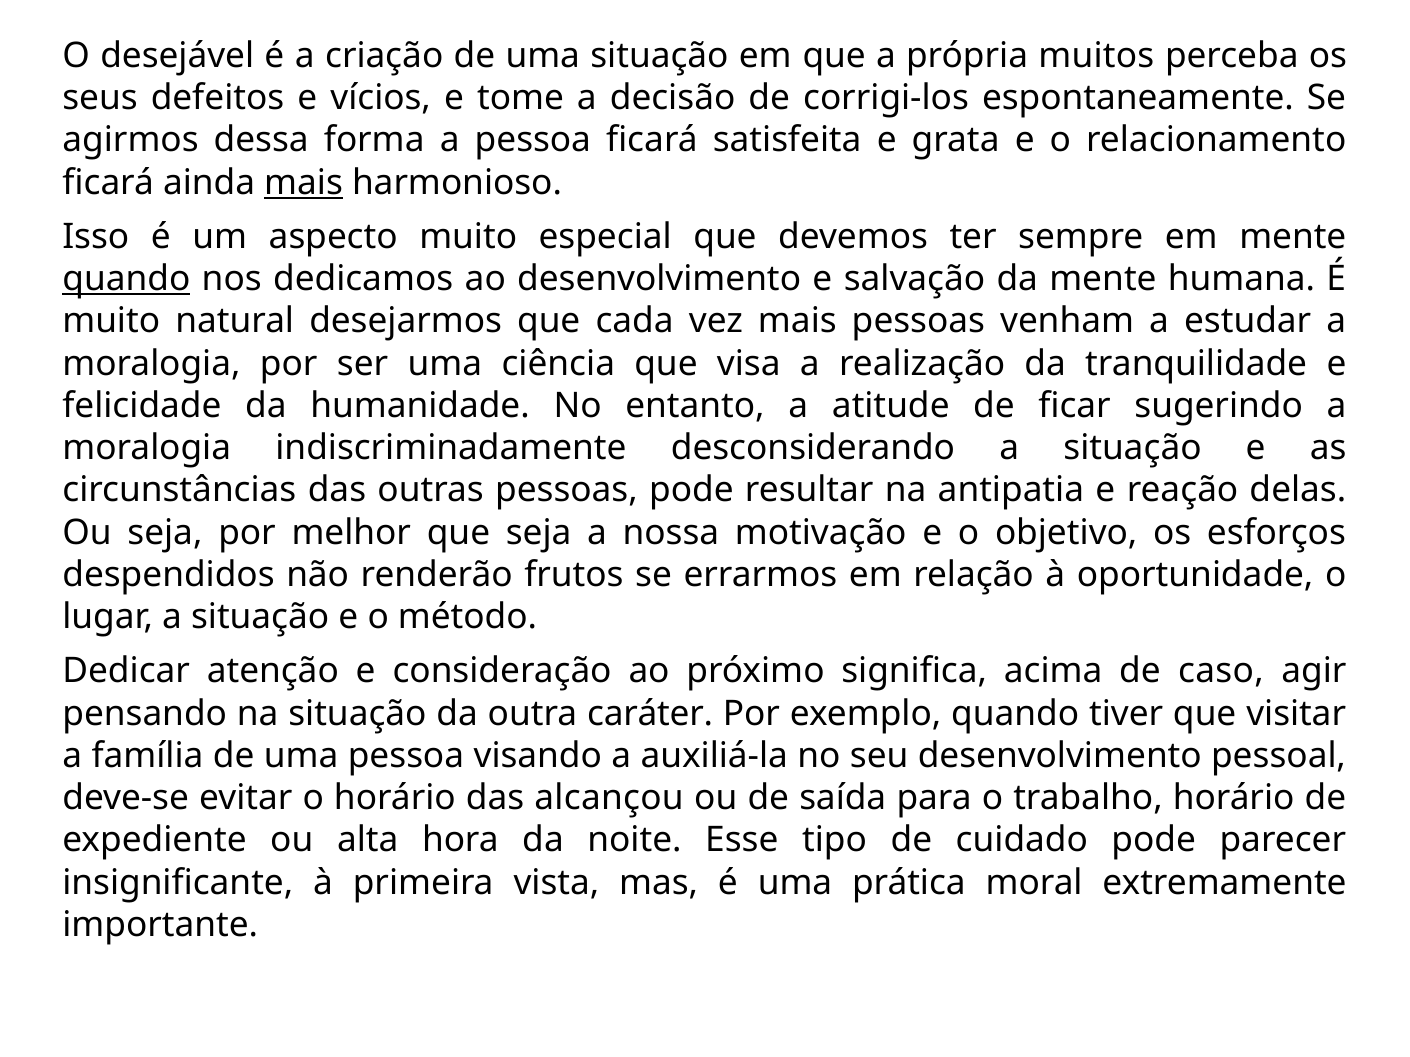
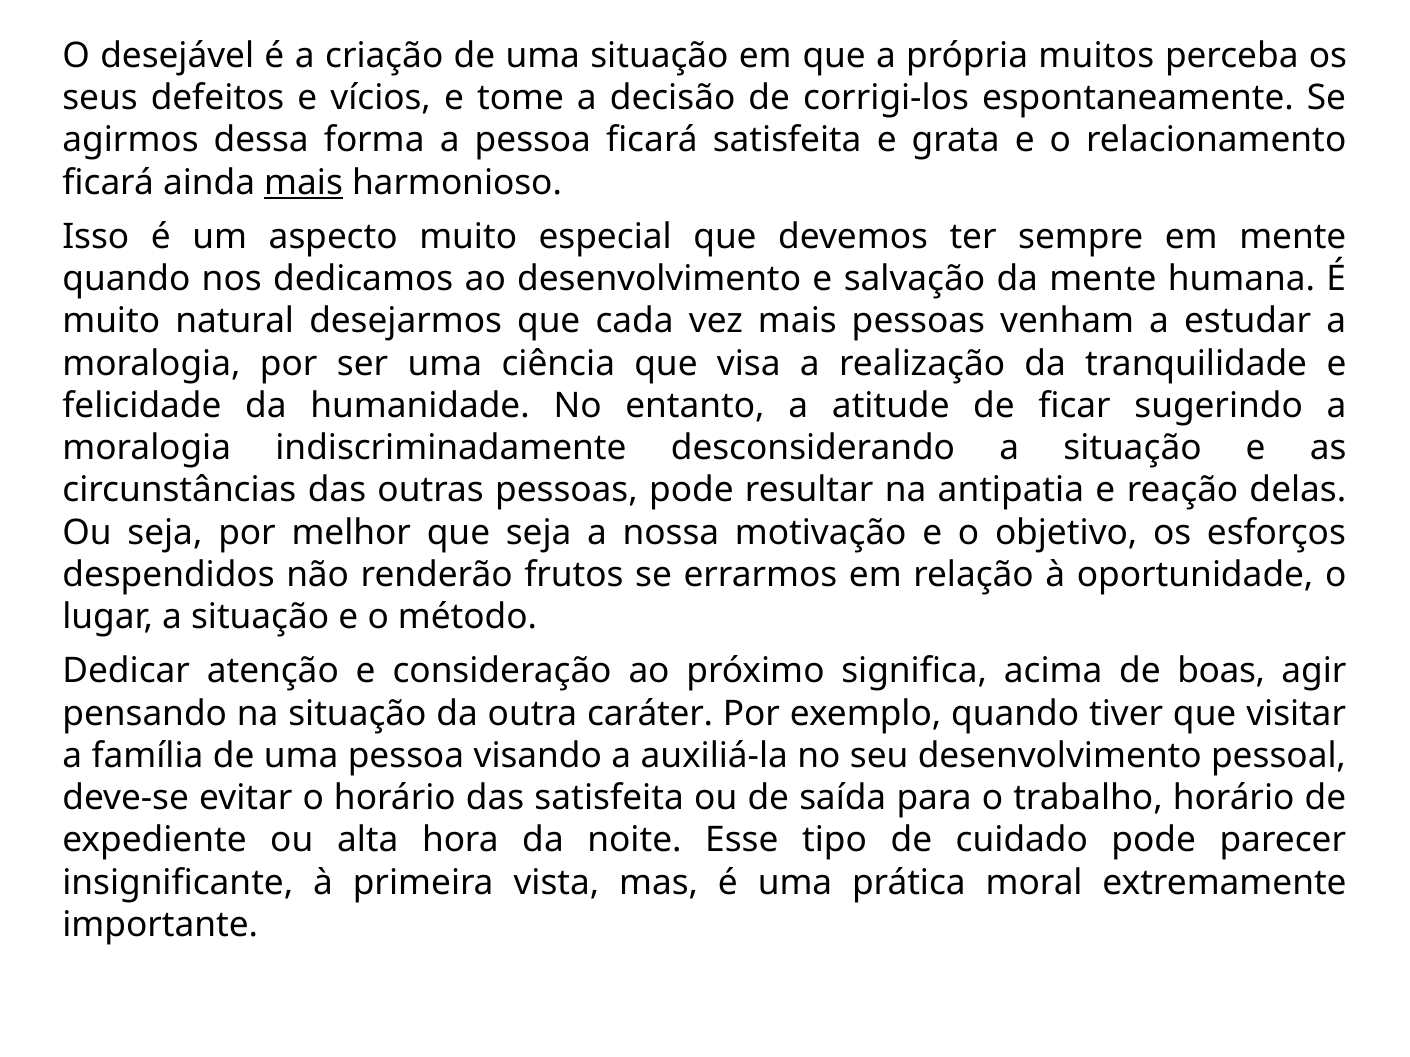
quando underline: present -> none (126, 279)
caso: caso -> boas (1221, 671)
das alcançou: alcançou -> satisfeita (609, 798)
